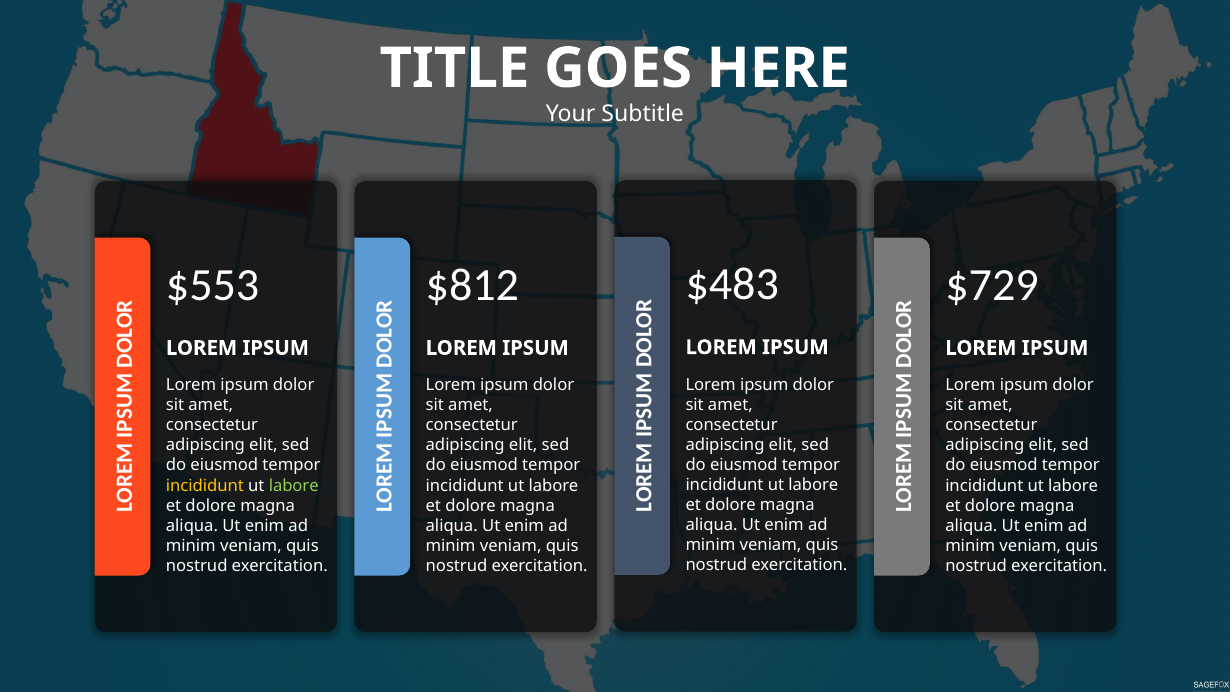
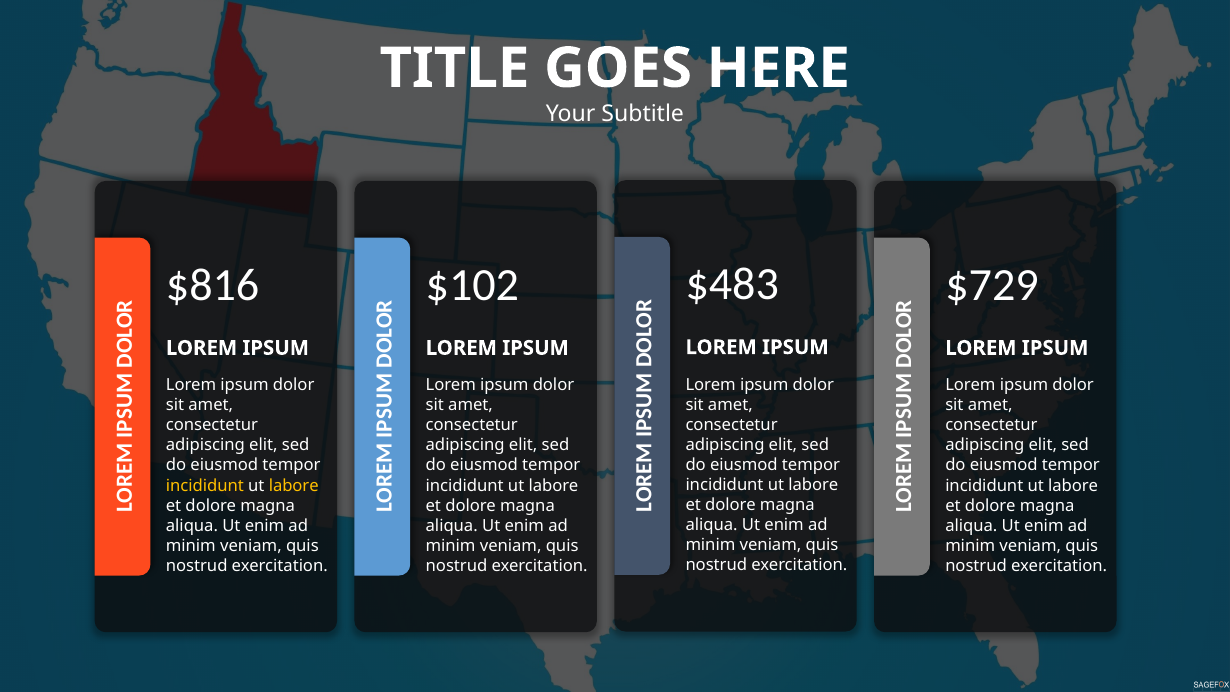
$553: $553 -> $816 (213, 285)
$812: $812 -> $102 (472, 285)
labore colour: light green -> yellow (294, 485)
